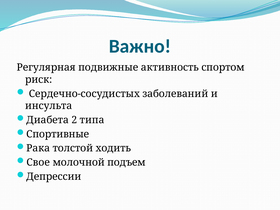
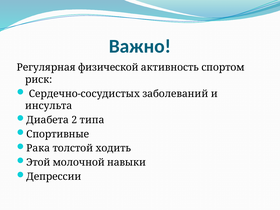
подвижные: подвижные -> физической (108, 67)
Свое: Свое -> Этой (38, 162)
подъем: подъем -> навыки (127, 162)
